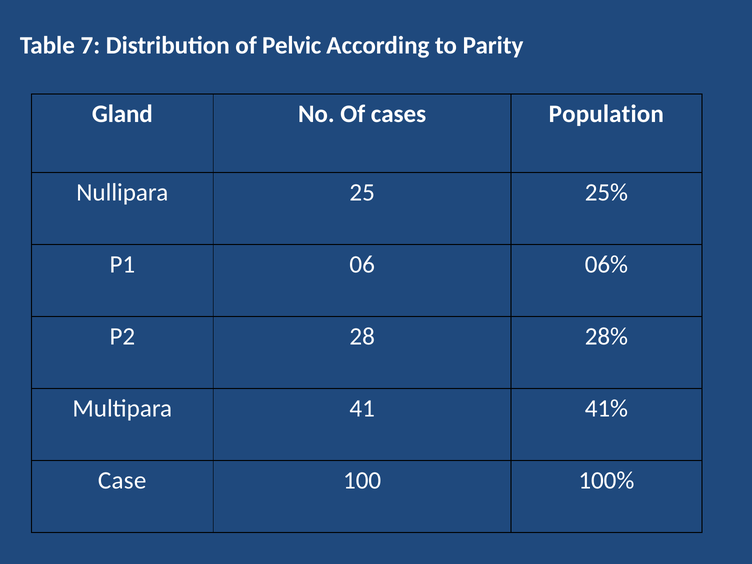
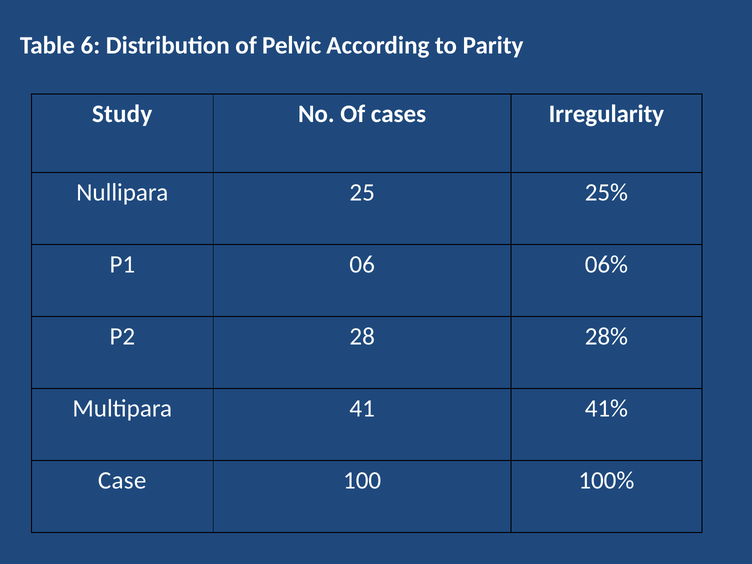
7: 7 -> 6 (90, 46)
Gland: Gland -> Study (122, 114)
Population: Population -> Irregularity (606, 114)
